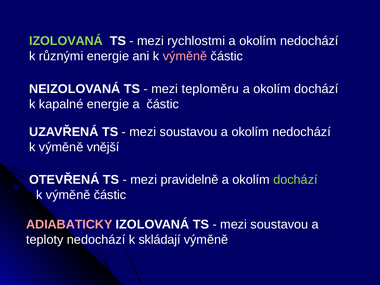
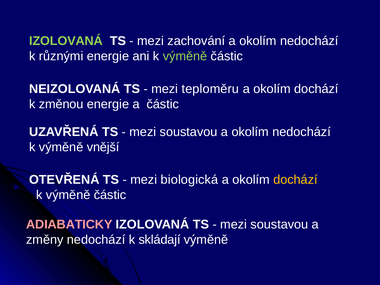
rychlostmi: rychlostmi -> zachování (196, 41)
výměně colour: pink -> light green (185, 56)
kapalné: kapalné -> změnou (61, 104)
pravidelně: pravidelně -> biologická (189, 180)
dochází colour: light green -> yellow (295, 180)
teploty: teploty -> změny (45, 240)
